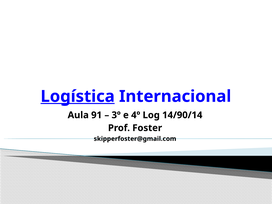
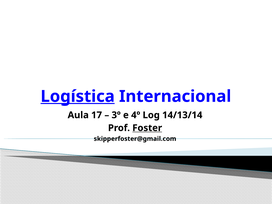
91: 91 -> 17 (97, 115)
14/90/14: 14/90/14 -> 14/13/14 (182, 115)
Foster underline: none -> present (147, 128)
